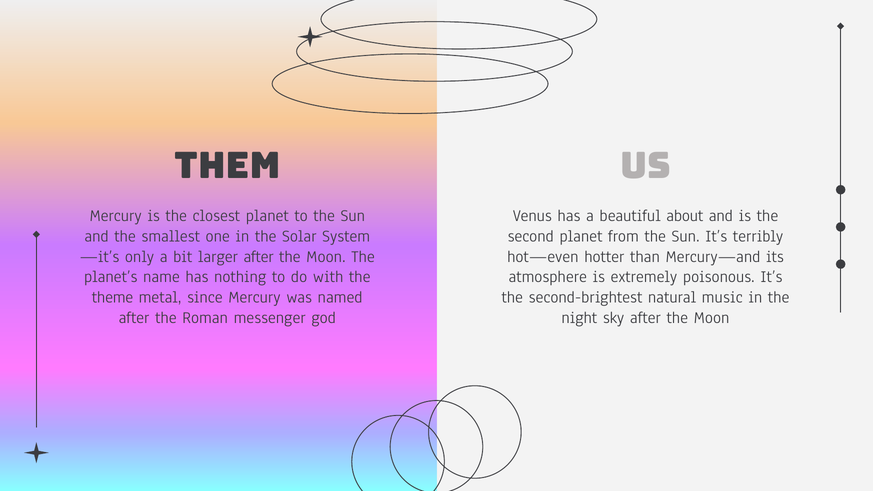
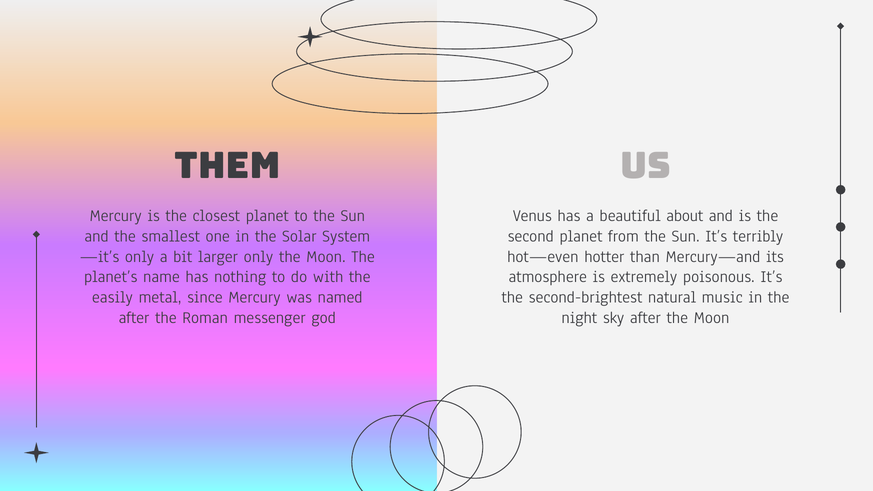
larger after: after -> only (258, 257)
theme: theme -> easily (112, 297)
